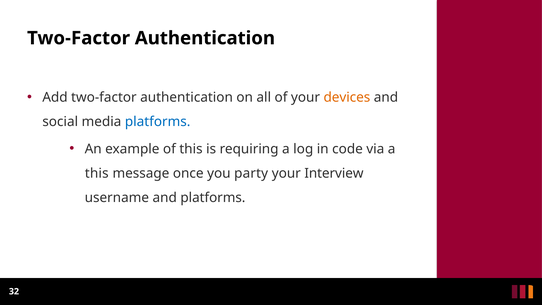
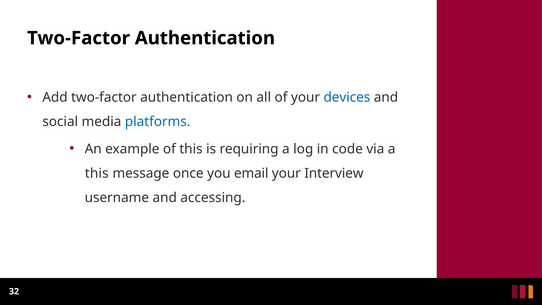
devices colour: orange -> blue (347, 97)
party: party -> email (251, 173)
and platforms: platforms -> accessing (213, 198)
